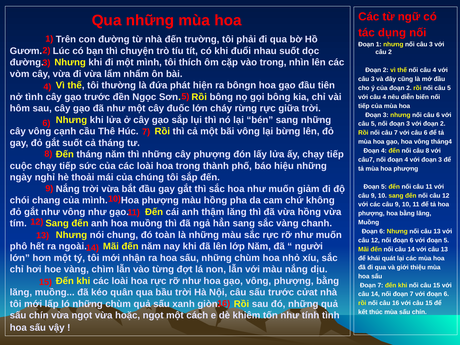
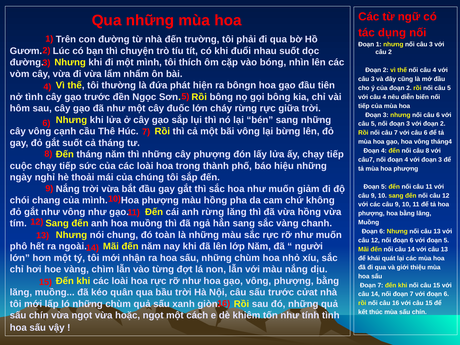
vào trong: trong -> bóng (273, 62)
anh thậm: thậm -> rừng (213, 212)
